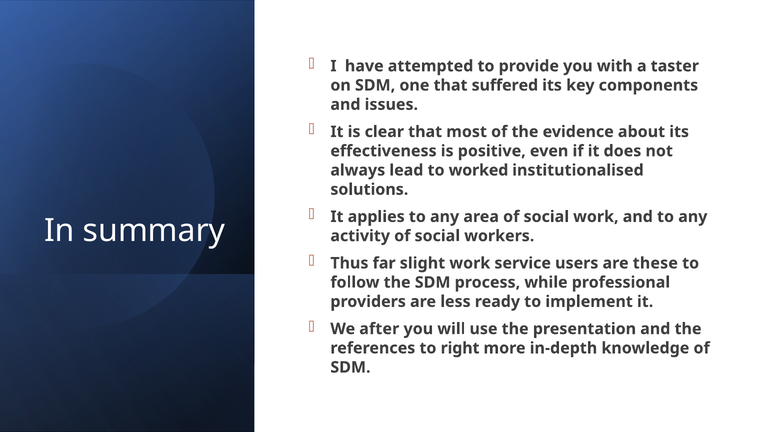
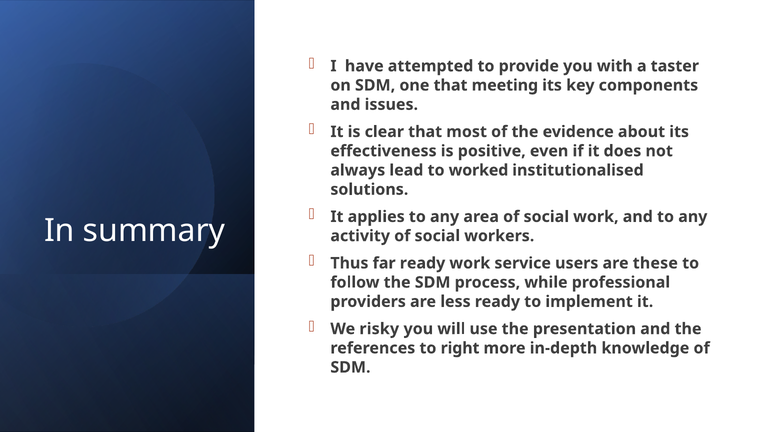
suffered: suffered -> meeting (505, 85)
far slight: slight -> ready (423, 263)
after: after -> risky (379, 329)
